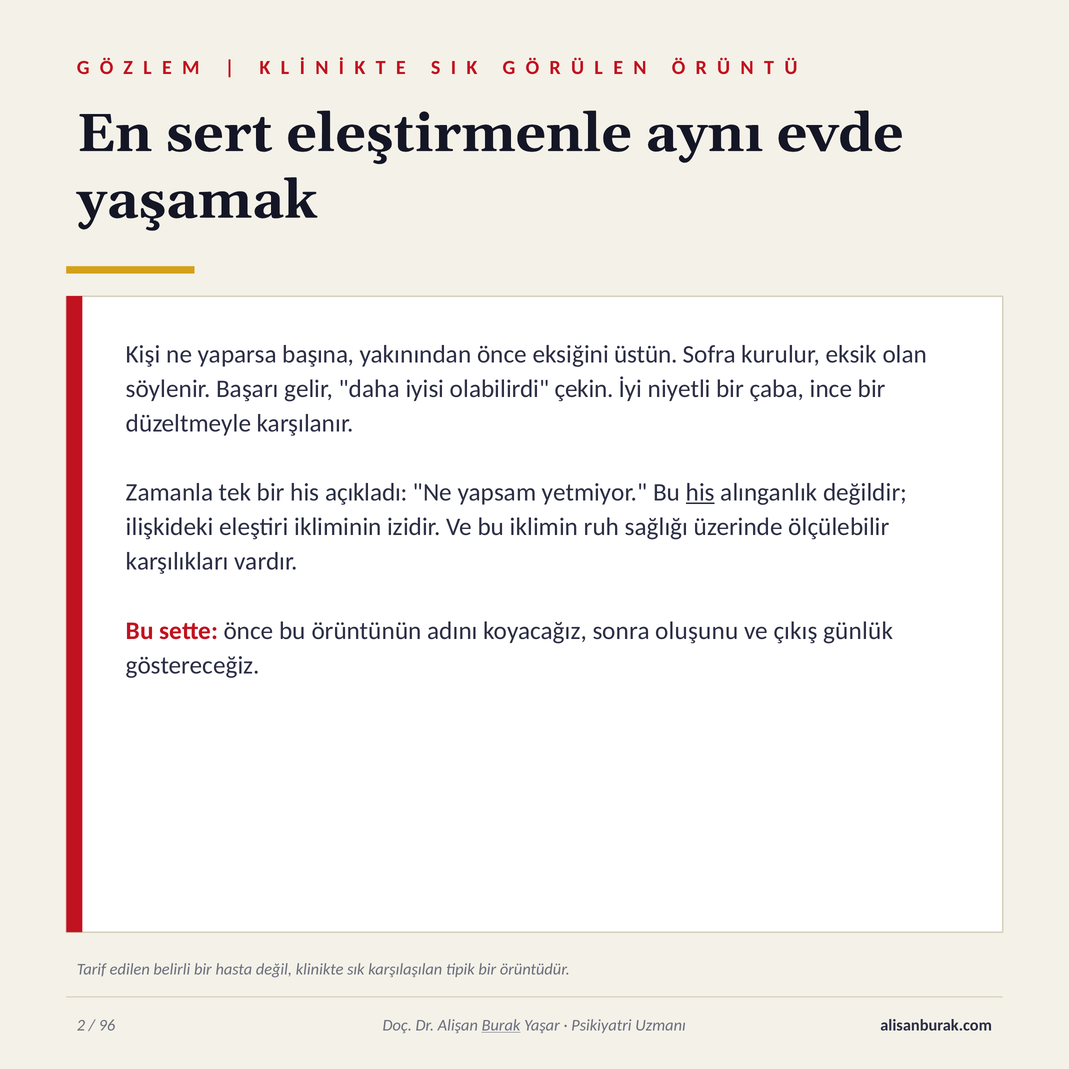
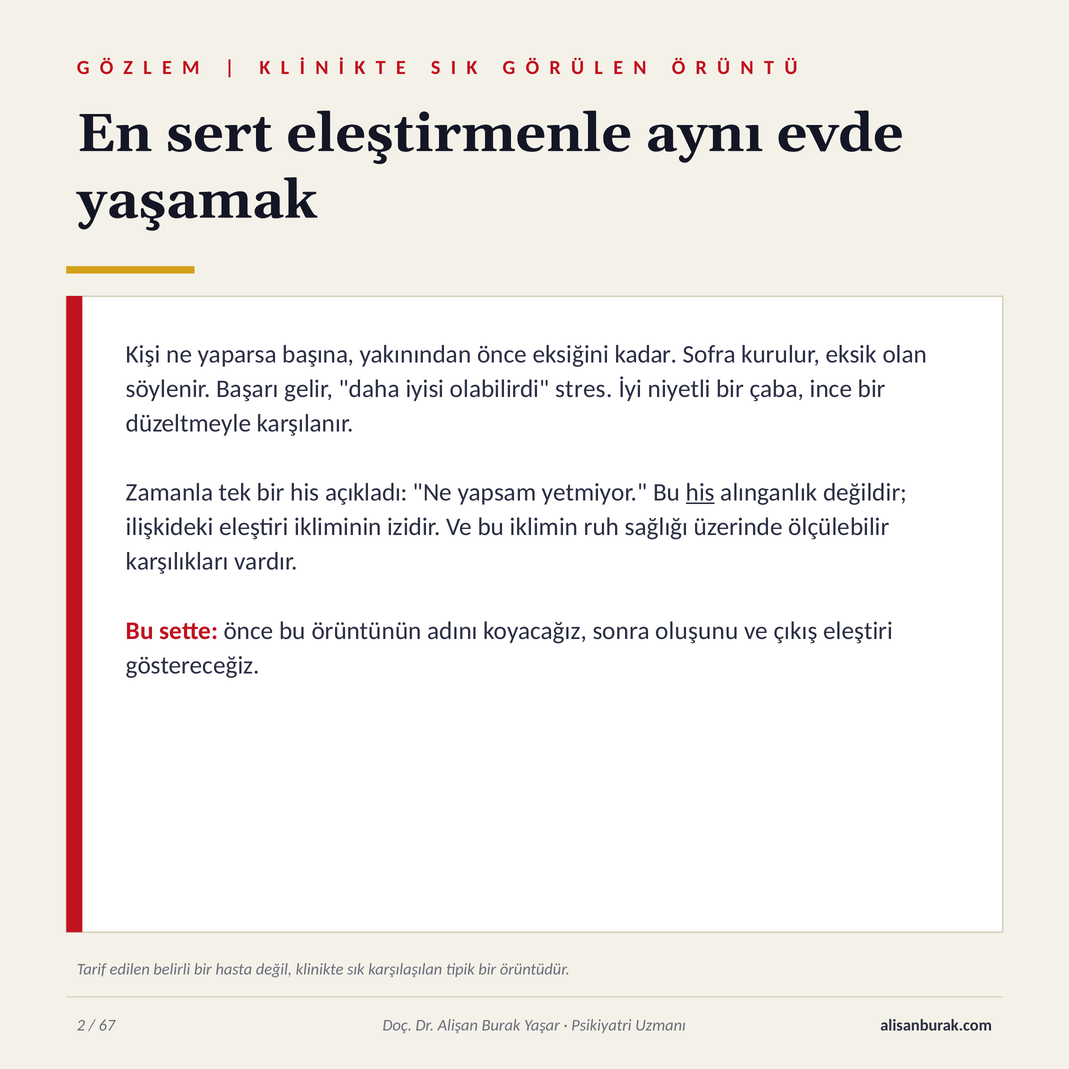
üstün: üstün -> kadar (646, 355)
çekin: çekin -> stres (584, 389)
çıkış günlük: günlük -> eleştiri (858, 631)
96: 96 -> 67 (107, 1025)
Burak underline: present -> none (501, 1025)
